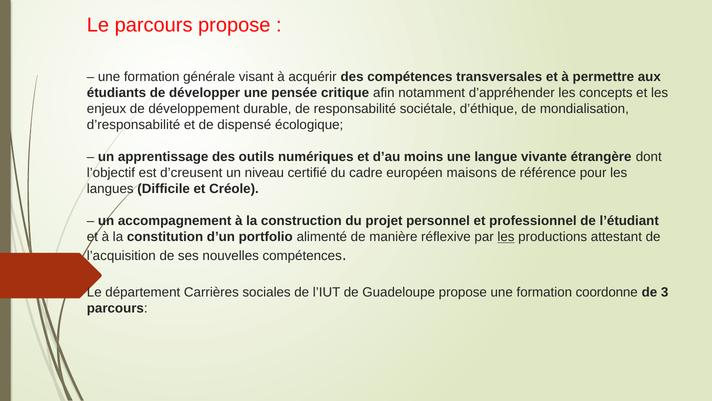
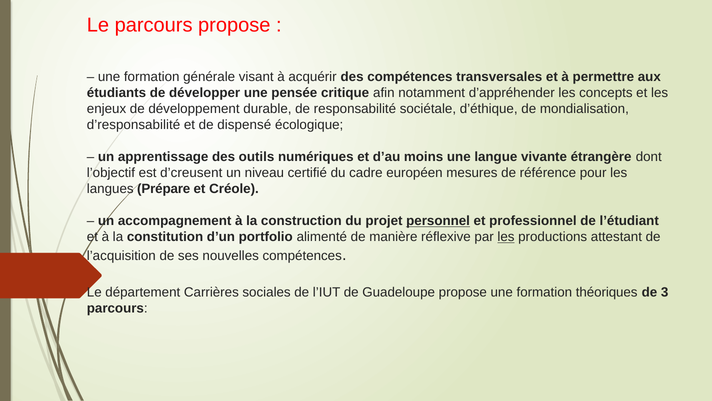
maisons: maisons -> mesures (472, 173)
Difficile: Difficile -> Prépare (164, 189)
personnel underline: none -> present (438, 221)
coordonne: coordonne -> théoriques (607, 292)
